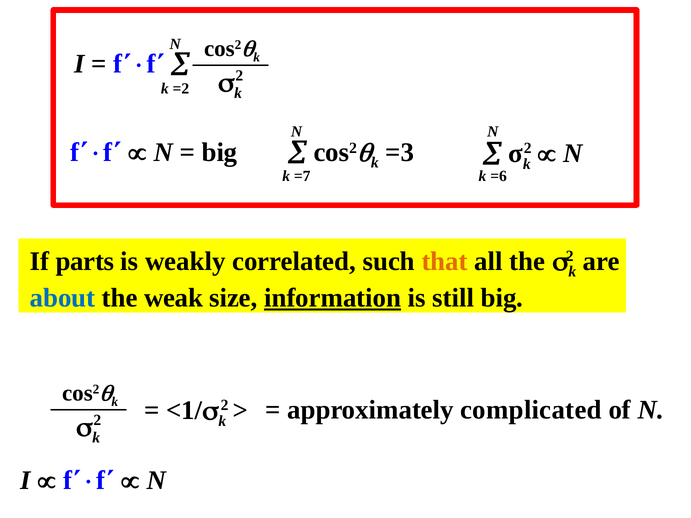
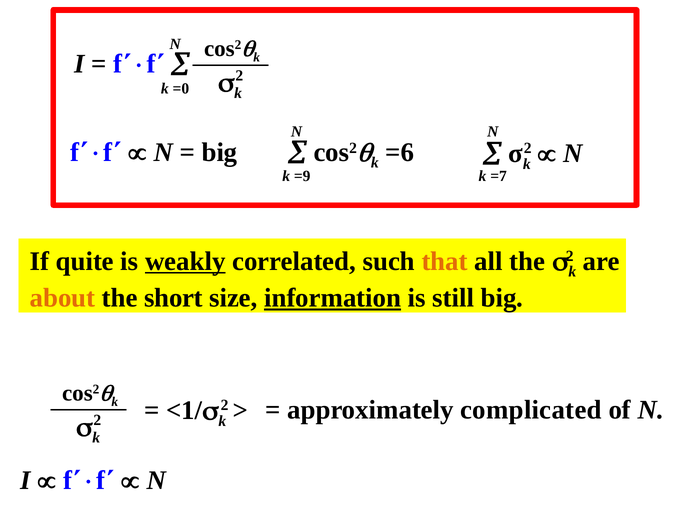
=2: =2 -> =0 (181, 88)
=3: =3 -> =6 (400, 152)
=7: =7 -> =9 (302, 176)
=6: =6 -> =7 (499, 176)
parts: parts -> quite (85, 261)
weakly underline: none -> present (185, 261)
about colour: blue -> orange (63, 298)
weak: weak -> short (174, 298)
